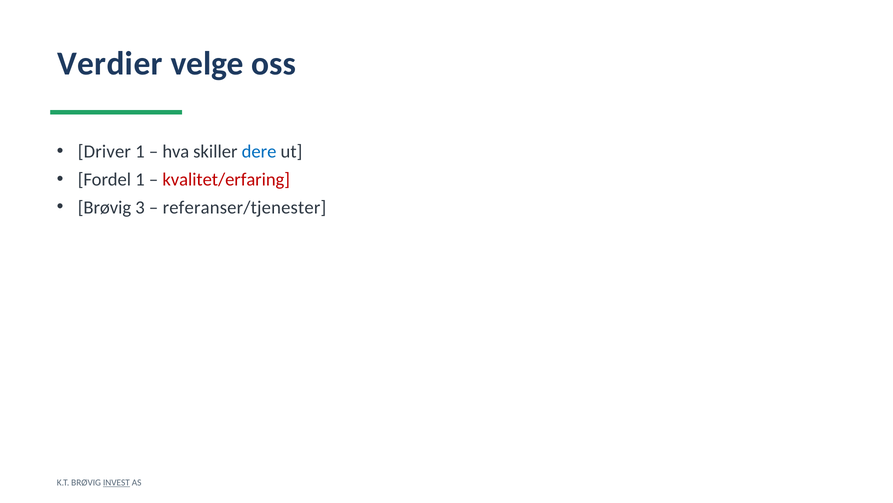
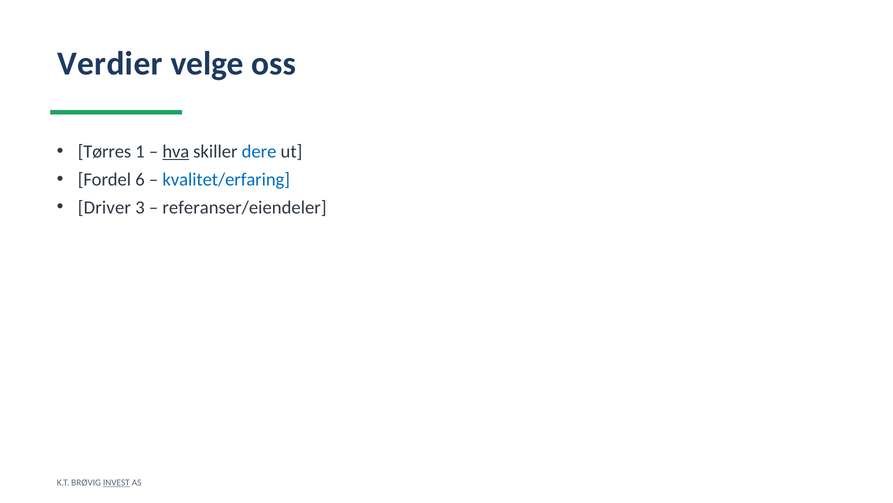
Driver: Driver -> Tørres (104, 151)
hva underline: none -> present (176, 151)
Fordel 1: 1 -> 6 (140, 179)
kvalitet/erfaring colour: red -> blue (226, 179)
Brøvig: Brøvig -> Driver (104, 207)
referanser/tjenester: referanser/tjenester -> referanser/eiendeler (245, 207)
